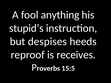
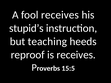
fool anything: anything -> receives (60, 15)
despises: despises -> teaching (47, 42)
